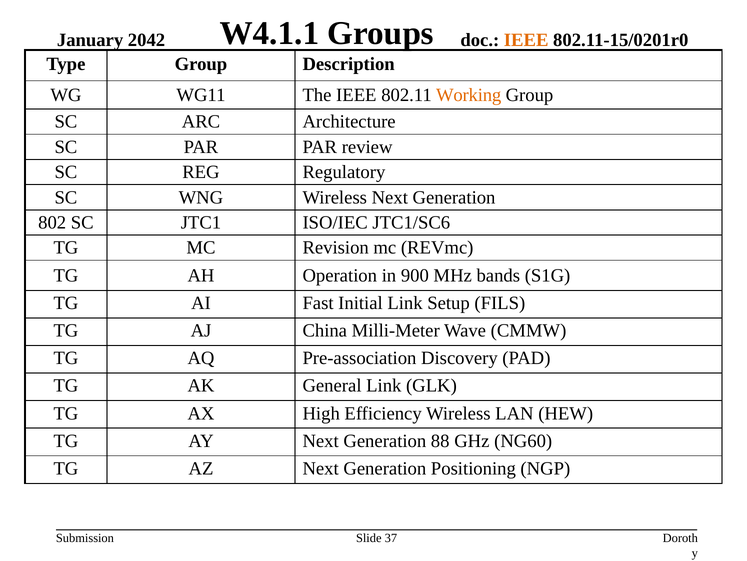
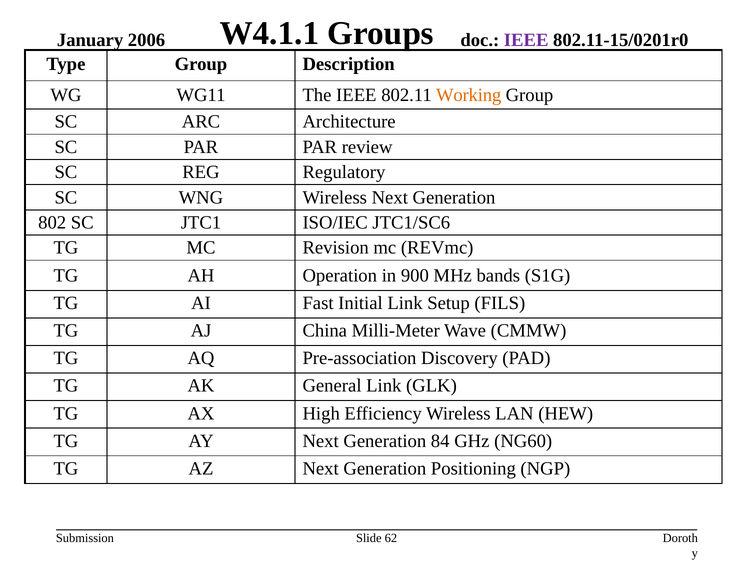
2042: 2042 -> 2006 (147, 40)
IEEE colour: orange -> purple (526, 40)
88: 88 -> 84 (440, 440)
37: 37 -> 62 (391, 537)
